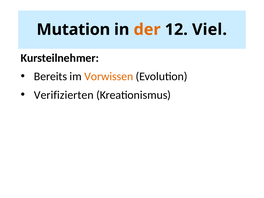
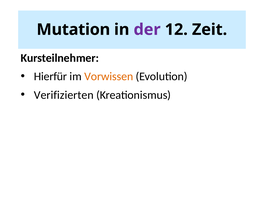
der colour: orange -> purple (147, 30)
Viel: Viel -> Zeit (210, 30)
Bereits: Bereits -> Hierfür (50, 76)
